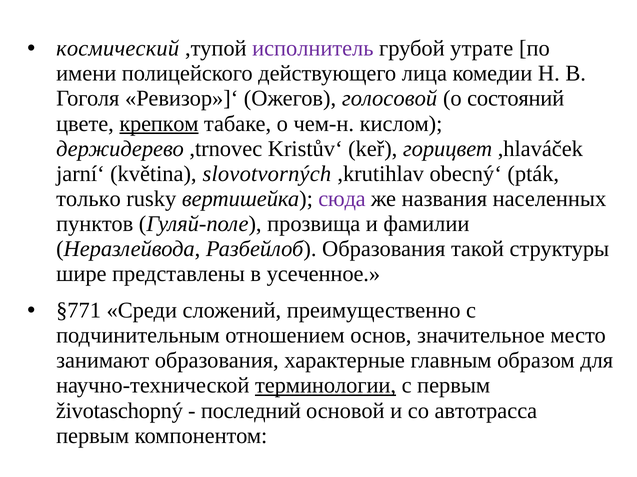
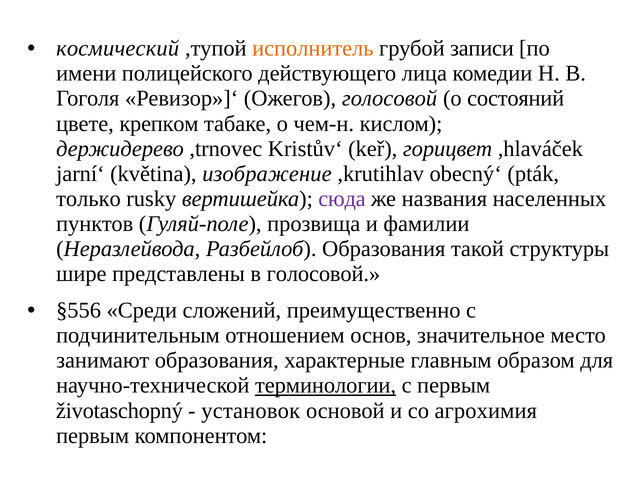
исполнитель colour: purple -> orange (313, 49)
утрате: утрате -> записи (482, 49)
крепком underline: present -> none (159, 124)
slovotvorných: slovotvorných -> изображение (267, 174)
в усеченное: усеченное -> голосовой (323, 274)
§771: §771 -> §556 (79, 311)
последний: последний -> установок (251, 411)
автотрасса: автотрасса -> агрохимия (486, 411)
